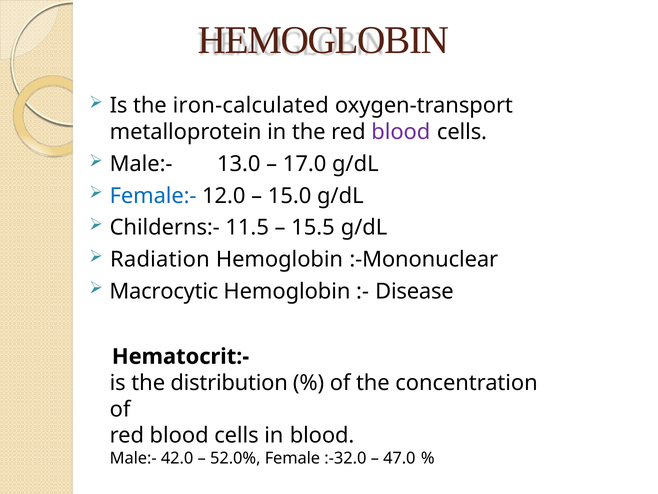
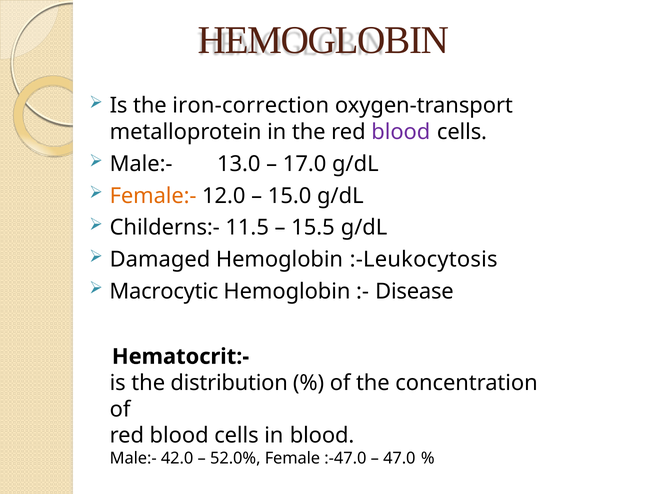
iron-calculated: iron-calculated -> iron-correction (251, 106)
Female:- colour: blue -> orange (153, 196)
Radiation: Radiation -> Damaged (160, 259)
:-Mononuclear: :-Mononuclear -> :-Leukocytosis (424, 259)
:-32.0: :-32.0 -> :-47.0 (345, 458)
